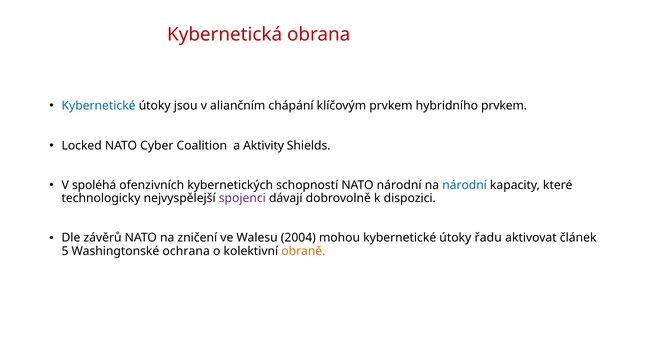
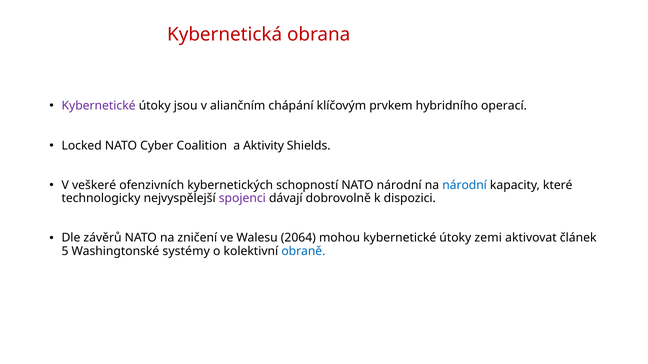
Kybernetické colour: blue -> purple (99, 106)
hybridního prvkem: prvkem -> operací (504, 106)
spoléhá: spoléhá -> veškeré (94, 185)
2004: 2004 -> 2064 (298, 238)
řadu: řadu -> zemi (488, 238)
ochrana: ochrana -> systémy (186, 251)
obraně colour: orange -> blue (303, 251)
